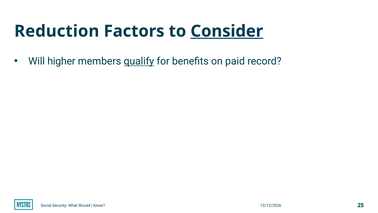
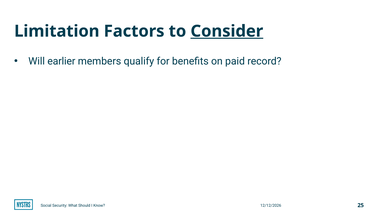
Reduction: Reduction -> Limitation (57, 31)
higher: higher -> earlier (61, 61)
qualify underline: present -> none (139, 61)
